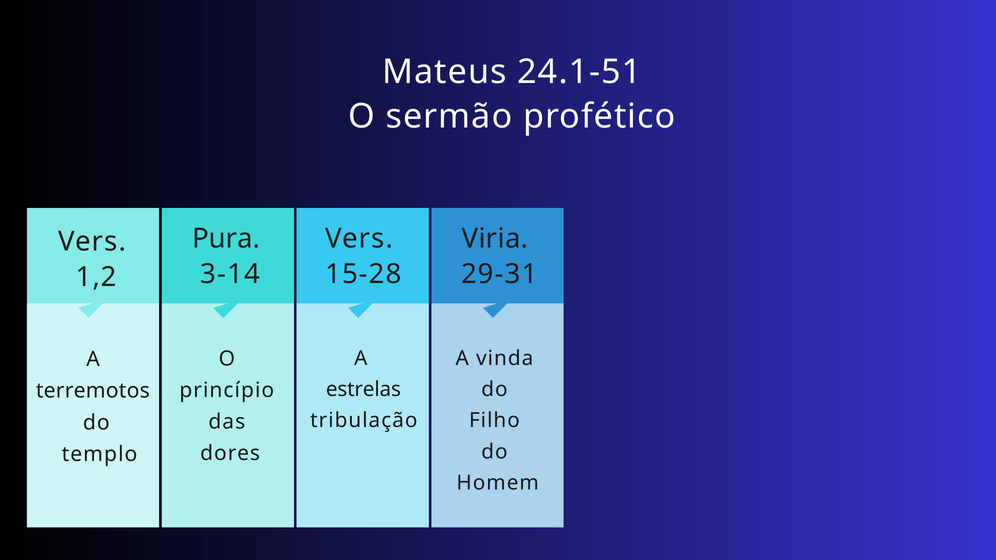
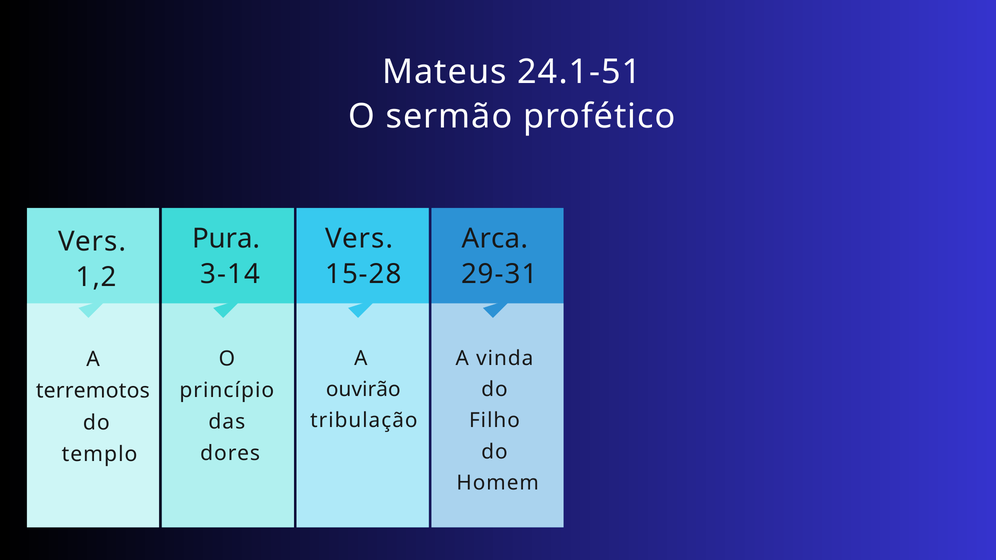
Viria: Viria -> Arca (495, 239)
estrelas: estrelas -> ouvirão (363, 390)
